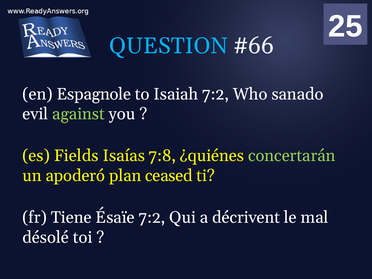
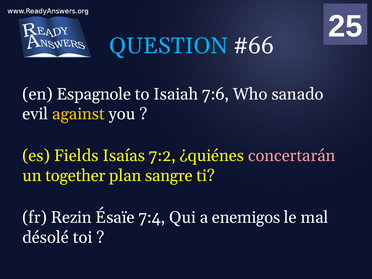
Isaiah 7:2: 7:2 -> 7:6 (216, 94)
against colour: light green -> yellow (78, 114)
7:8: 7:8 -> 7:2 (162, 156)
concertarán colour: light green -> pink (292, 156)
apoderó: apoderó -> together (75, 176)
ceased: ceased -> sangre (169, 176)
Tiene: Tiene -> Rezin (71, 218)
Ésaïe 7:2: 7:2 -> 7:4 (152, 218)
décrivent: décrivent -> enemigos (246, 218)
